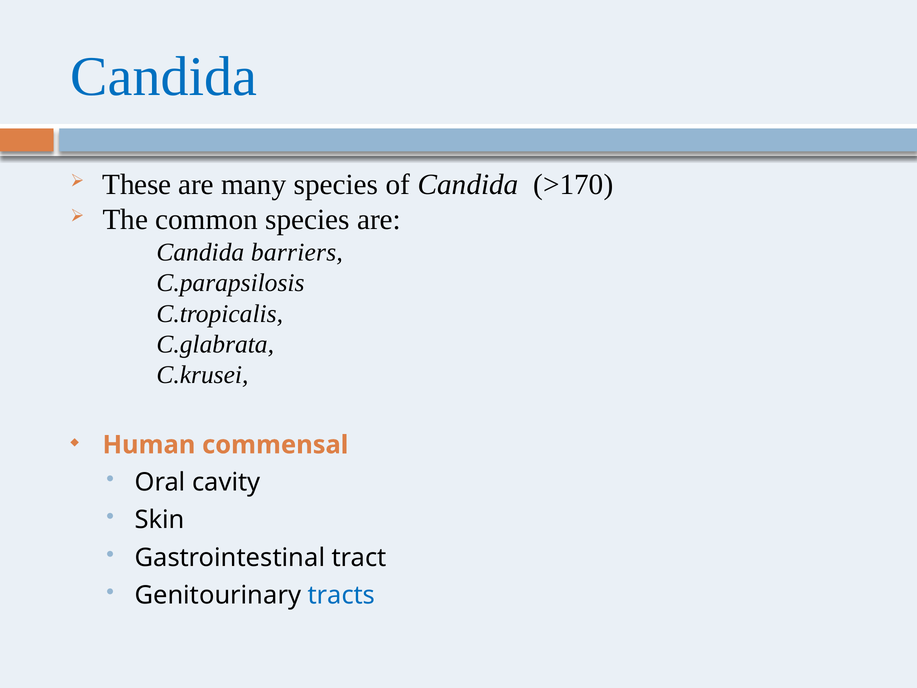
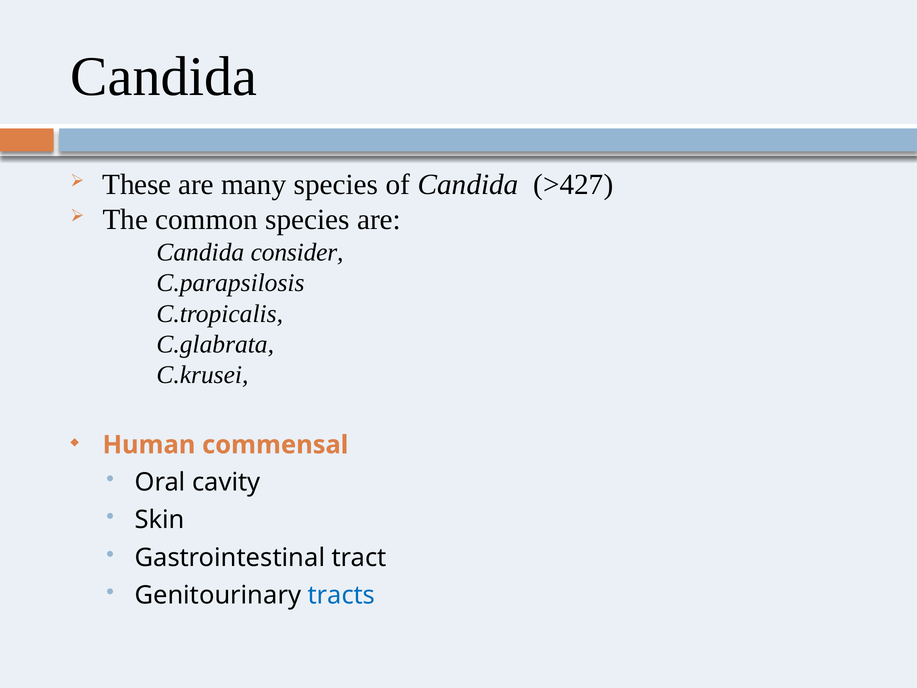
Candida colour: blue -> black (164, 76)
>170: >170 -> >427 (573, 185)
barriers: barriers -> consider (297, 252)
